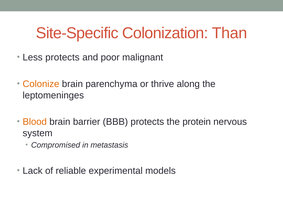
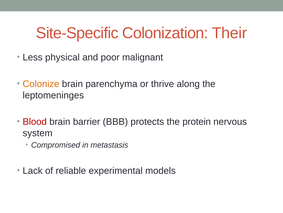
Than: Than -> Their (229, 33)
Less protects: protects -> physical (62, 57)
Blood colour: orange -> red (35, 121)
